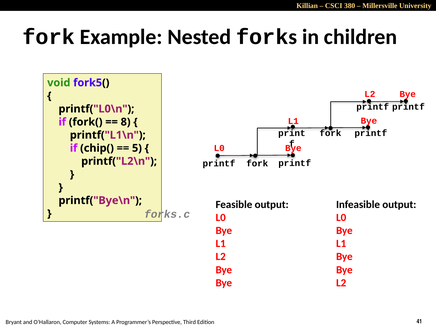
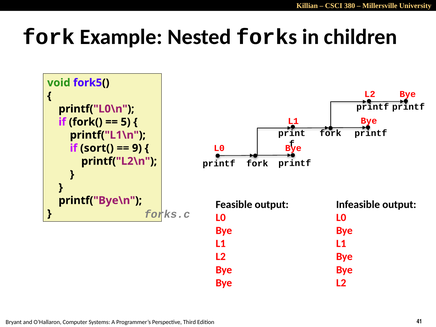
8: 8 -> 5 (126, 122)
chip(: chip( -> sort( (97, 148)
5: 5 -> 9 (137, 148)
